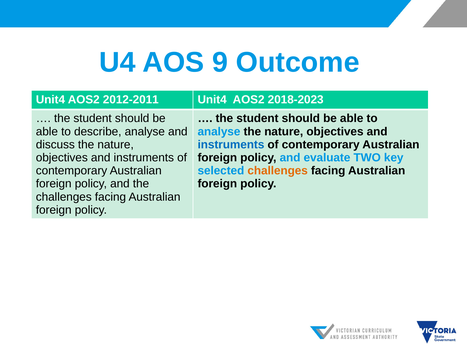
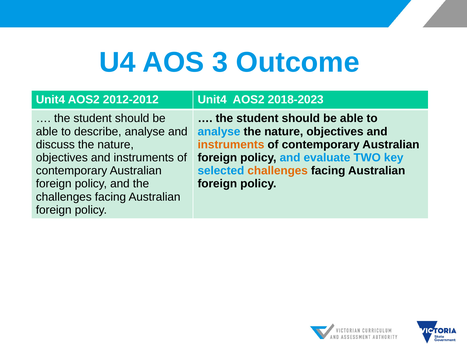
9: 9 -> 3 (220, 62)
2012-2011: 2012-2011 -> 2012-2012 (131, 100)
instruments colour: blue -> orange (231, 145)
